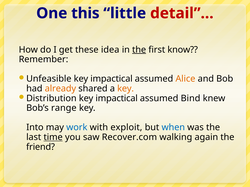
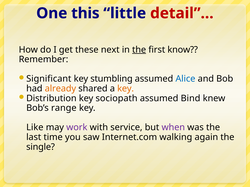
idea: idea -> next (110, 50)
Unfeasible: Unfeasible -> Significant (49, 79)
impactical: impactical -> stumbling (111, 79)
Alice colour: orange -> blue (185, 79)
impactical: impactical -> sociopath (117, 99)
Into: Into -> Like (35, 128)
work colour: blue -> purple (77, 128)
exploit: exploit -> service (126, 128)
when colour: blue -> purple (173, 128)
time underline: present -> none (53, 137)
Recover.com: Recover.com -> Internet.com (129, 137)
friend: friend -> single (41, 147)
